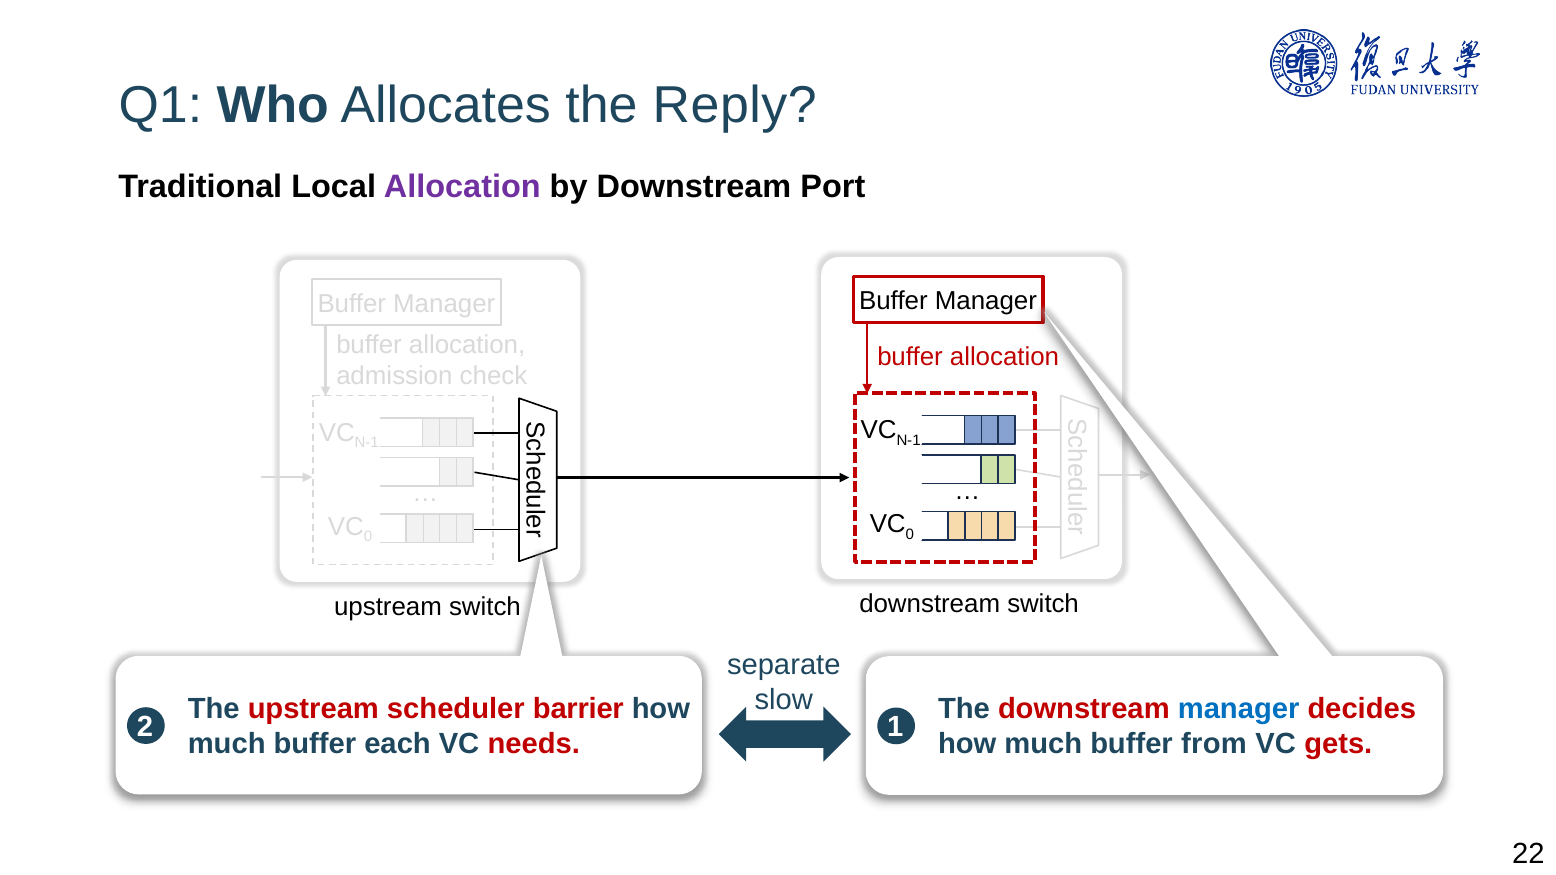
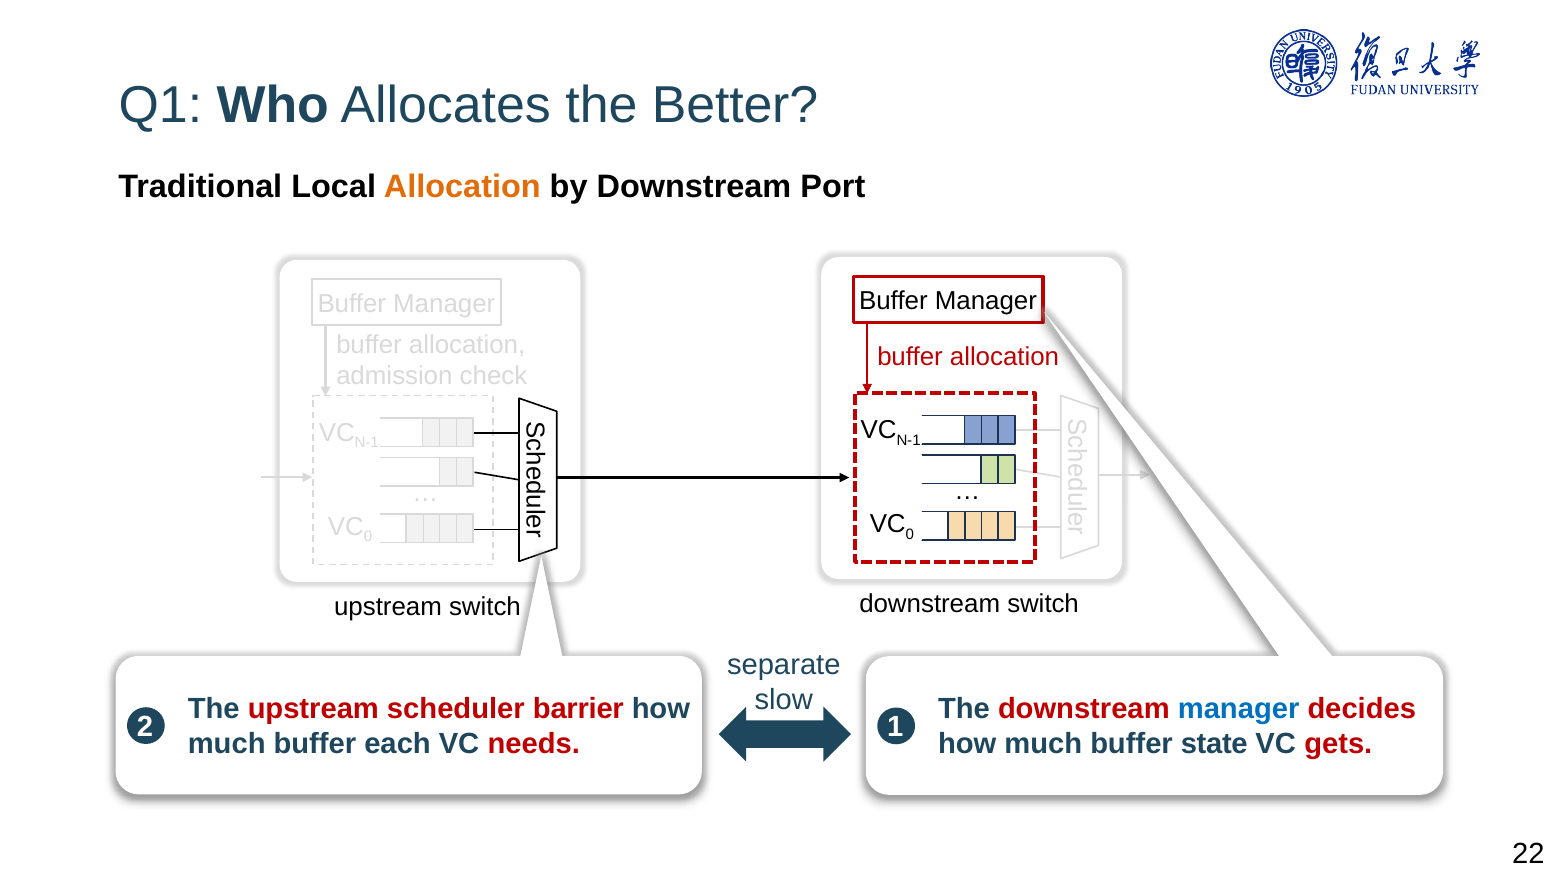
Reply: Reply -> Better (735, 105)
Allocation colour: purple -> orange (462, 187)
from: from -> state (1214, 744)
